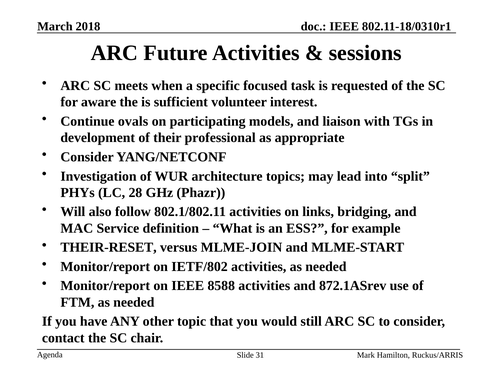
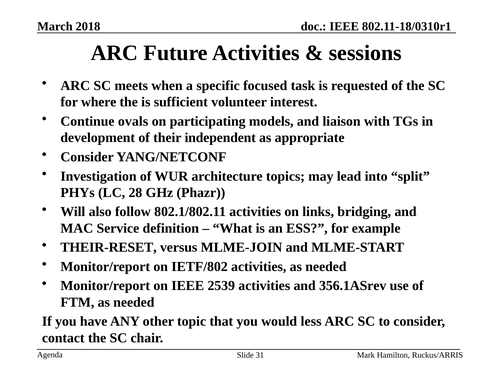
aware: aware -> where (99, 102)
professional: professional -> independent (220, 138)
8588: 8588 -> 2539 (221, 286)
872.1ASrev: 872.1ASrev -> 356.1ASrev (353, 286)
still: still -> less (311, 321)
